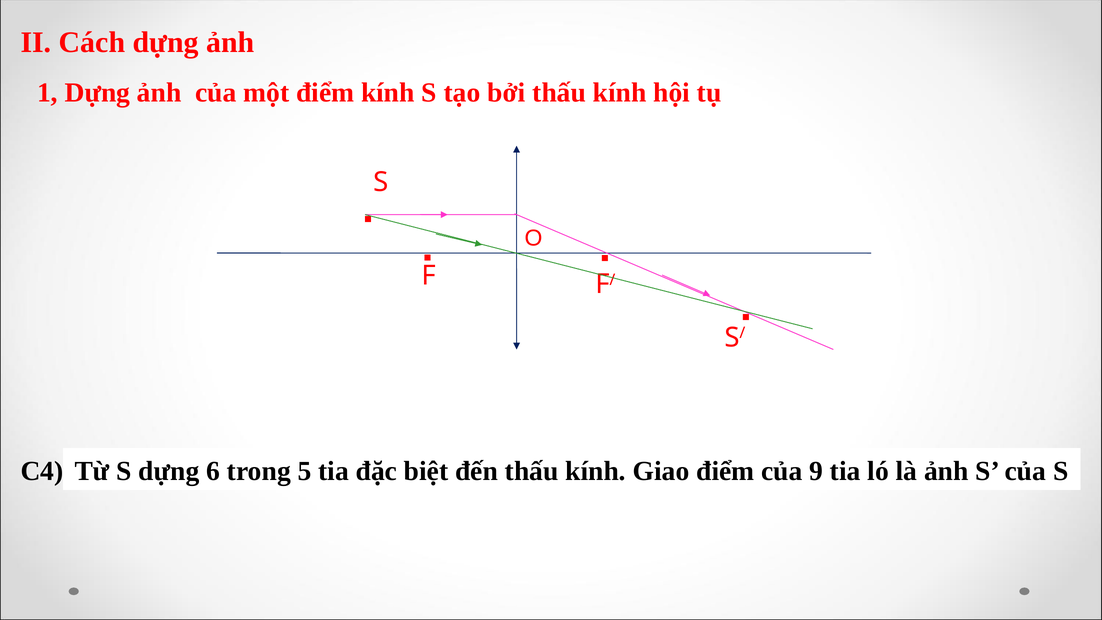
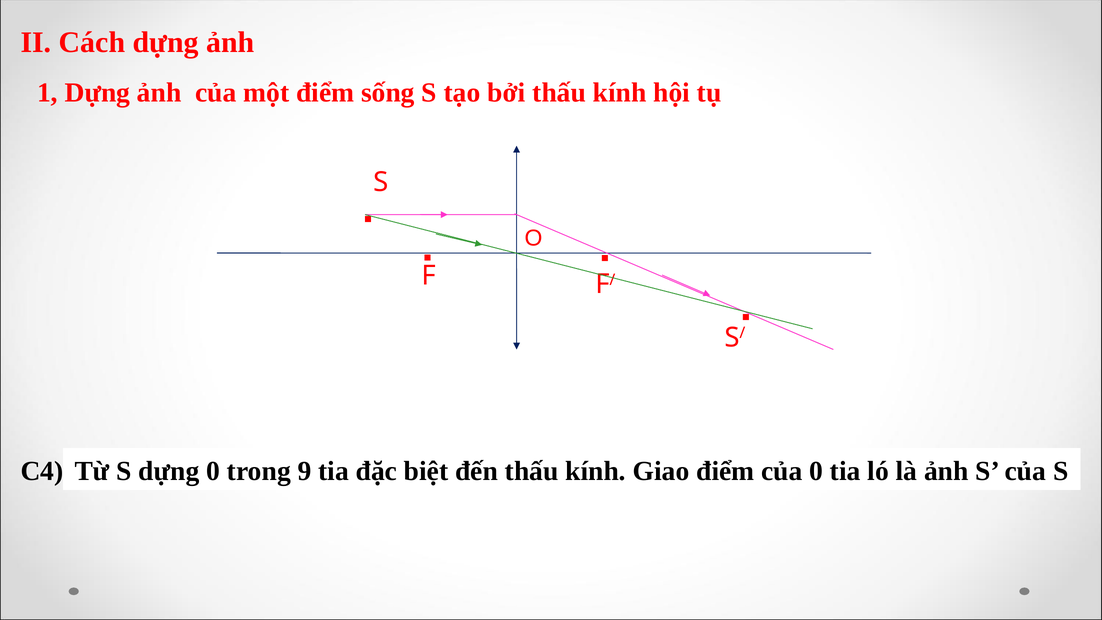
điểm kính: kính -> sống (388, 93)
dựng 6: 6 -> 0 (213, 471)
5: 5 -> 9 (305, 471)
của 9: 9 -> 0 (816, 471)
